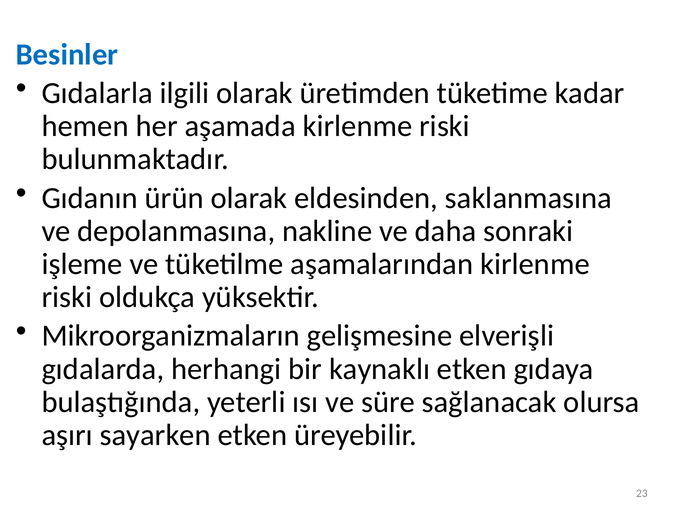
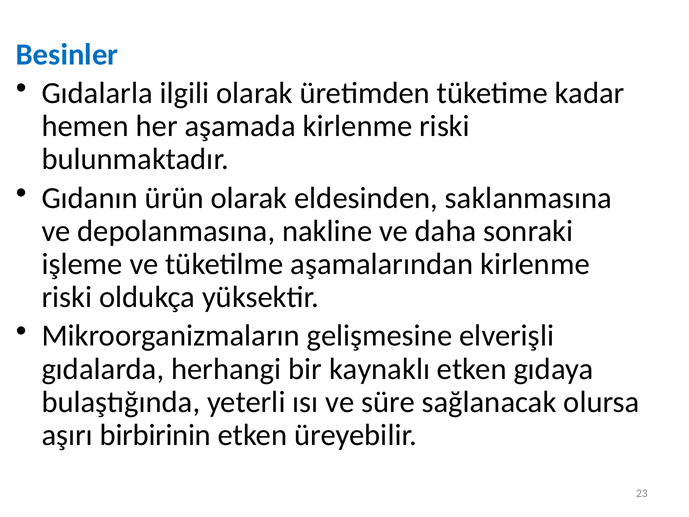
sayarken: sayarken -> birbirinin (155, 435)
